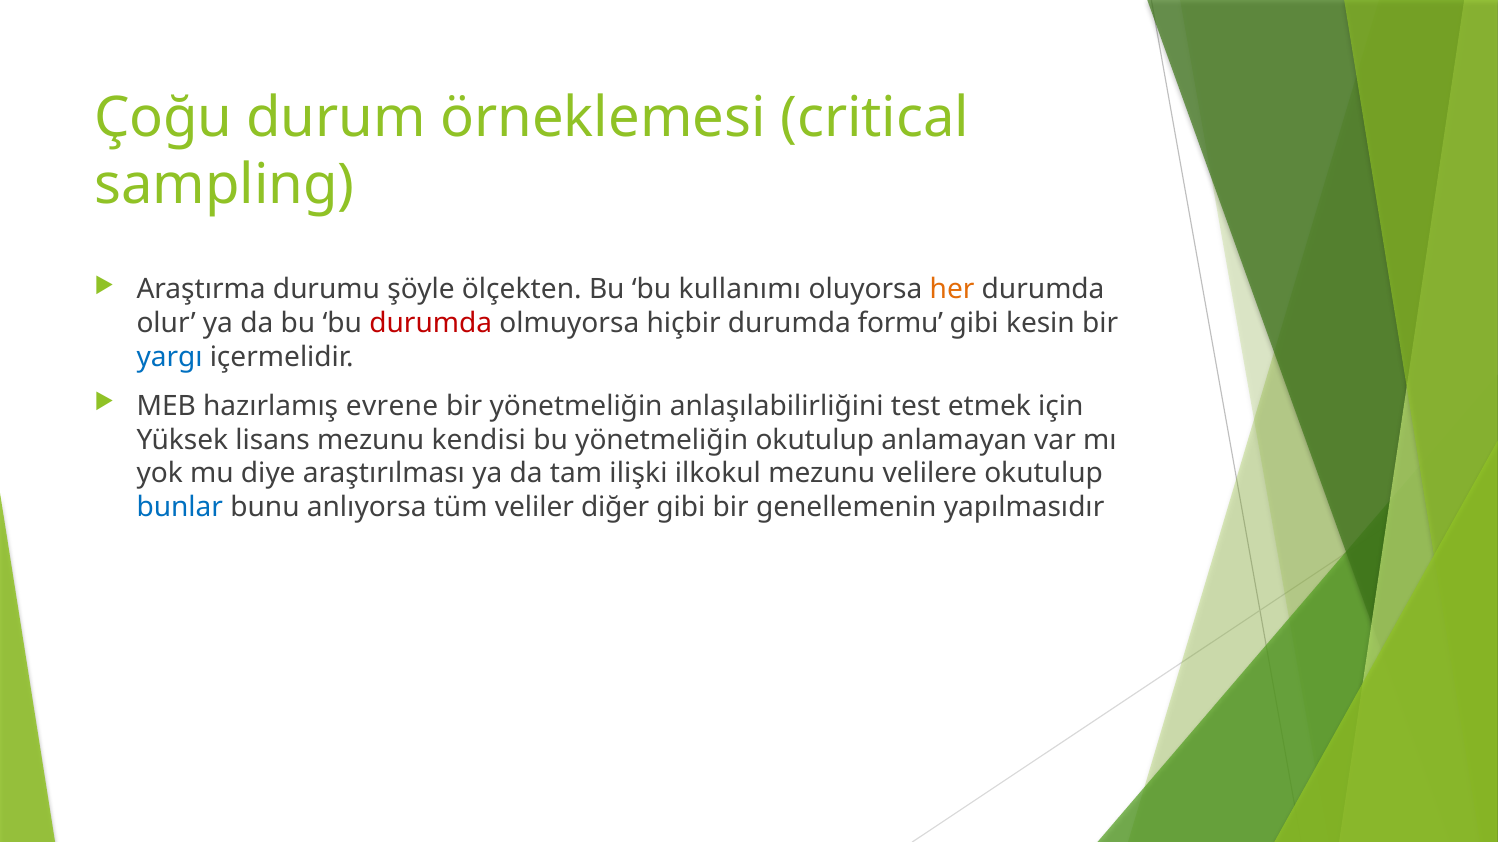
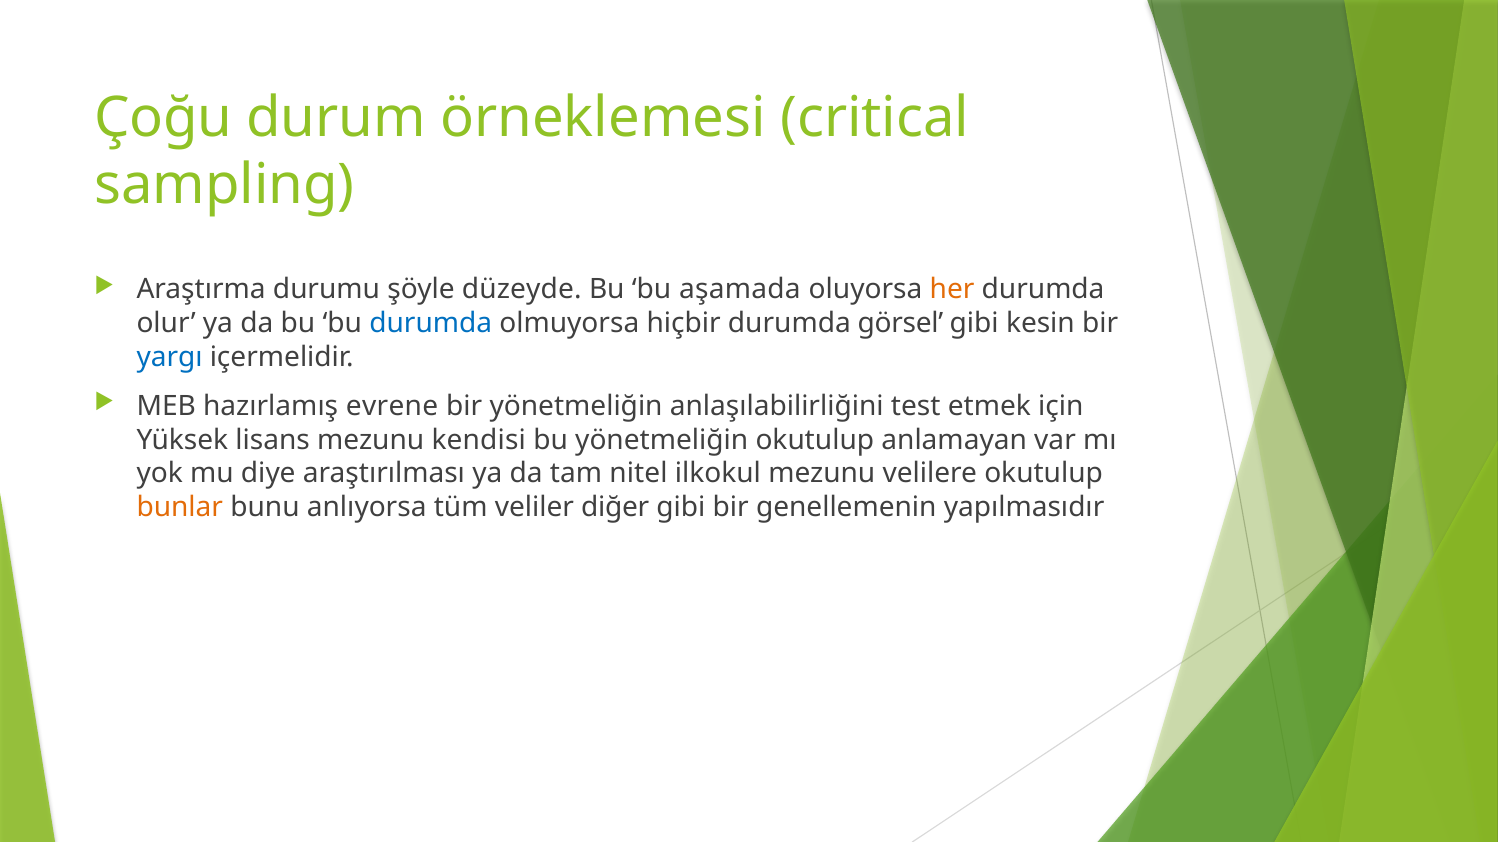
ölçekten: ölçekten -> düzeyde (522, 290)
kullanımı: kullanımı -> aşamada (740, 290)
durumda colour: red -> blue (431, 324)
formu: formu -> görsel (900, 324)
ilişki: ilişki -> nitel (639, 474)
bunlar colour: blue -> orange (180, 508)
